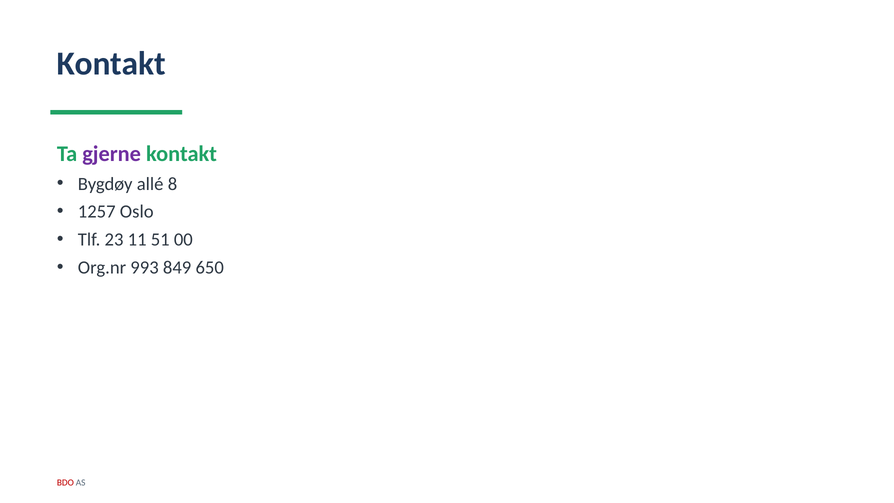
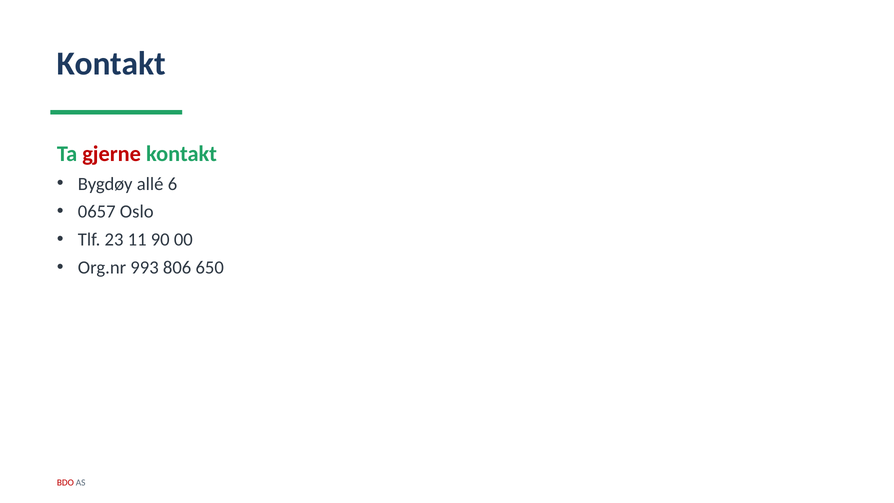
gjerne colour: purple -> red (112, 154)
8: 8 -> 6 (172, 184)
1257: 1257 -> 0657 (97, 212)
51: 51 -> 90 (160, 240)
849: 849 -> 806 (177, 268)
